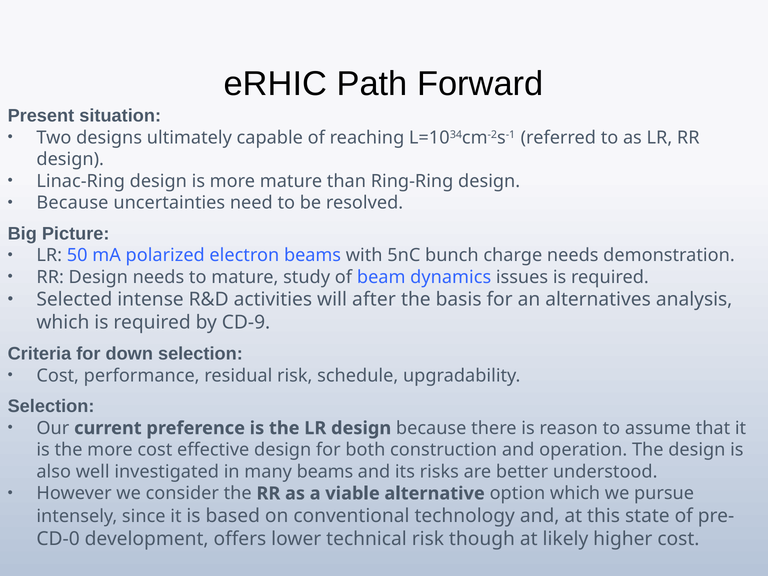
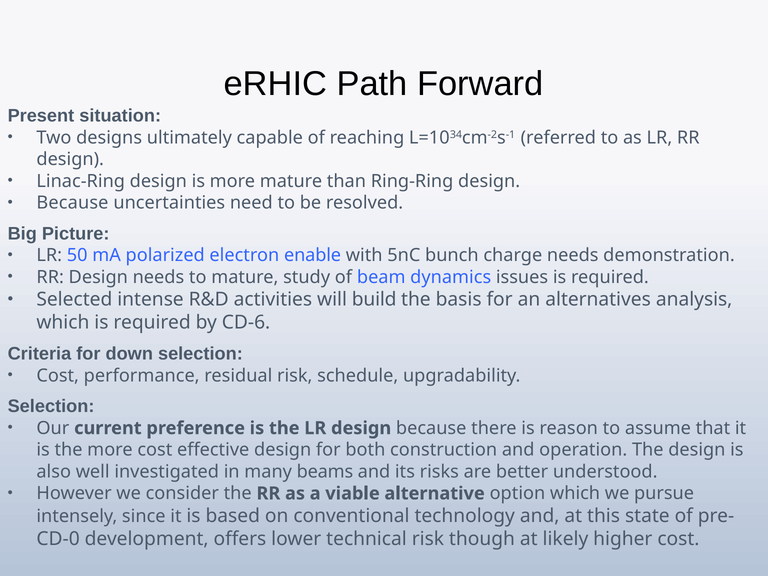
electron beams: beams -> enable (313, 255)
after: after -> build (374, 300)
CD-9: CD-9 -> CD-6 (246, 323)
